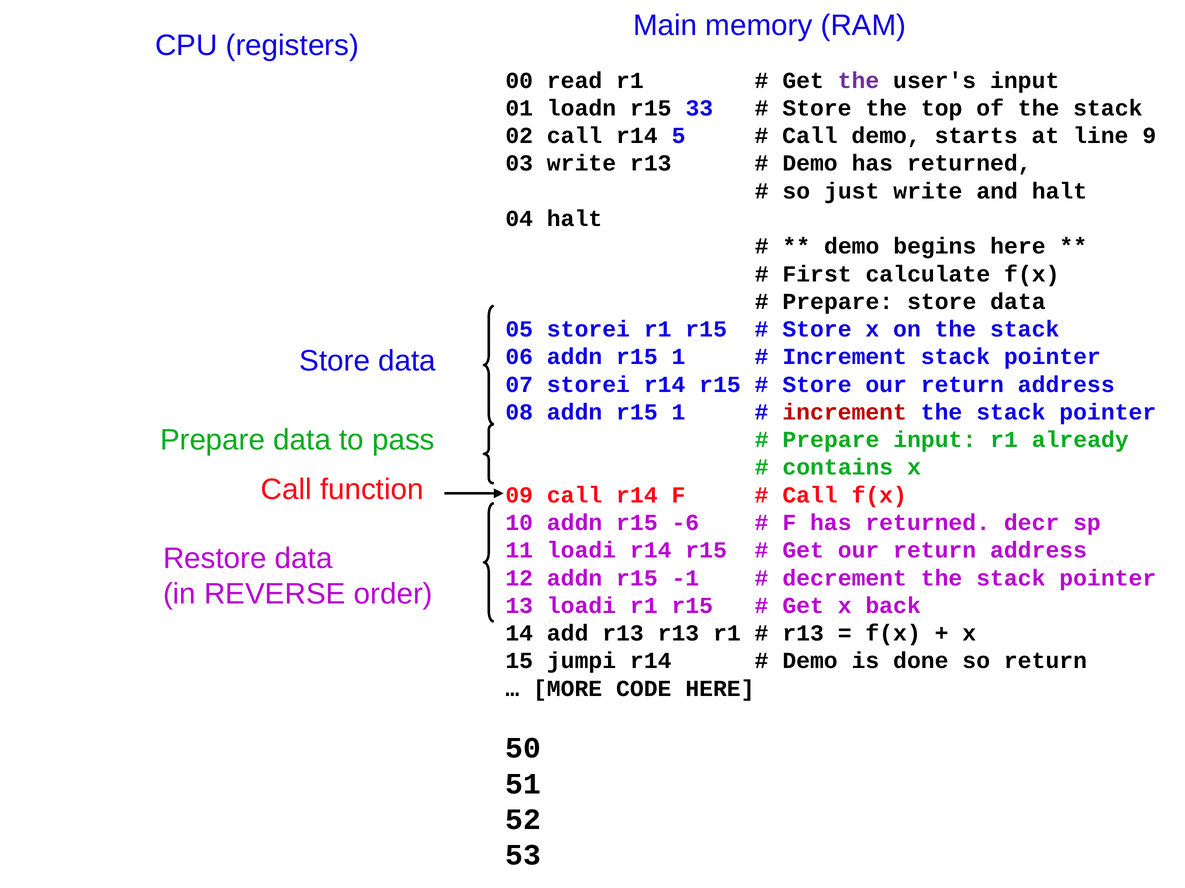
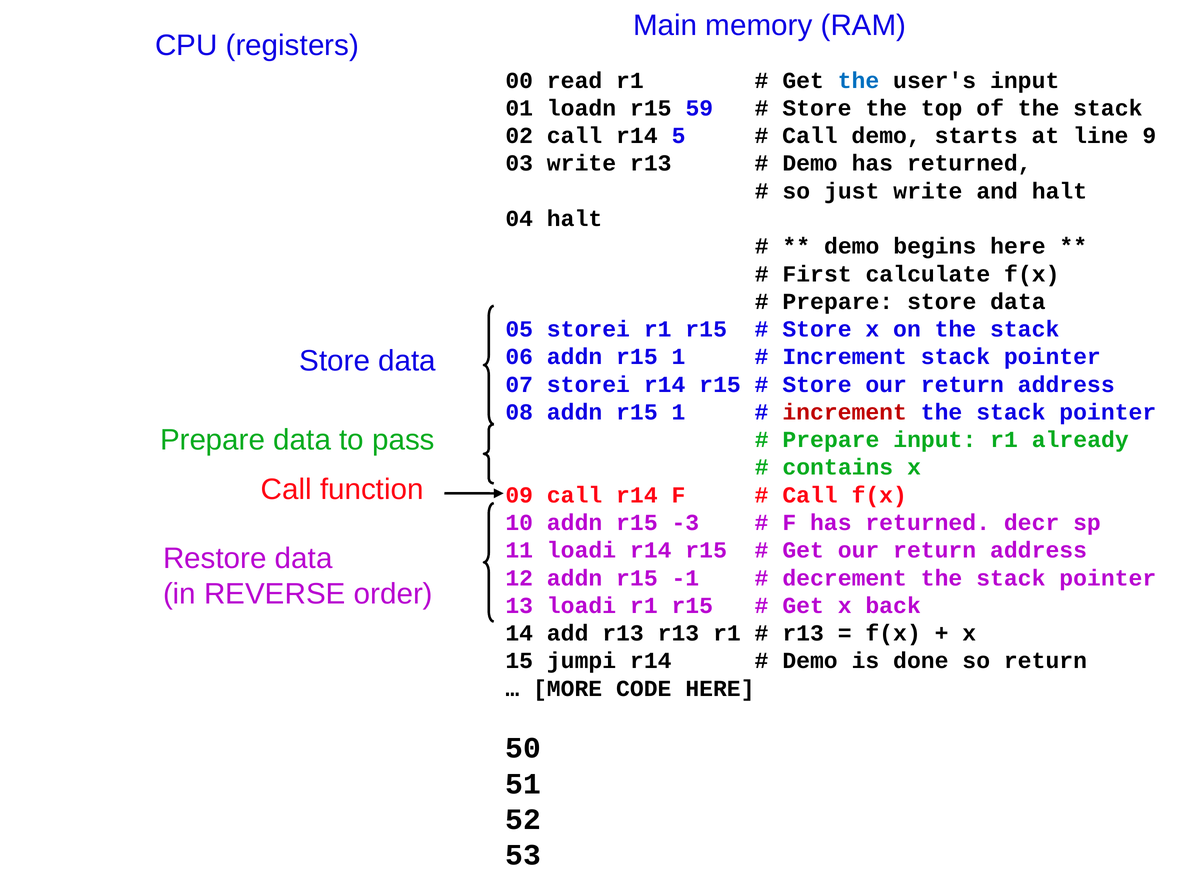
the colour: purple -> blue (859, 80)
33: 33 -> 59 (699, 108)
-6: -6 -> -3 (685, 523)
